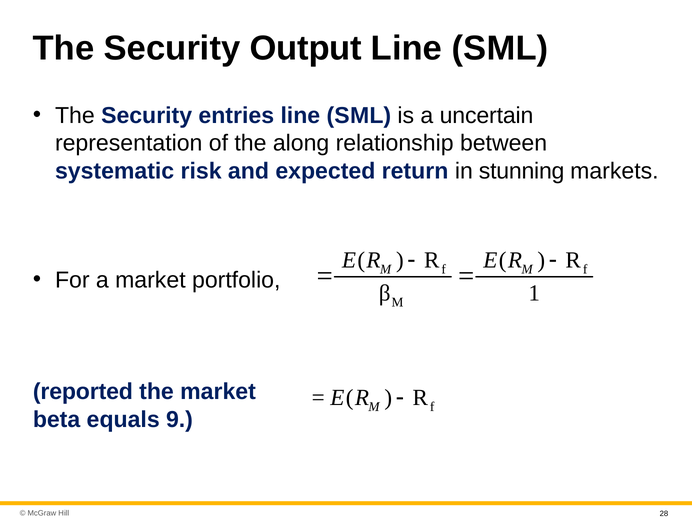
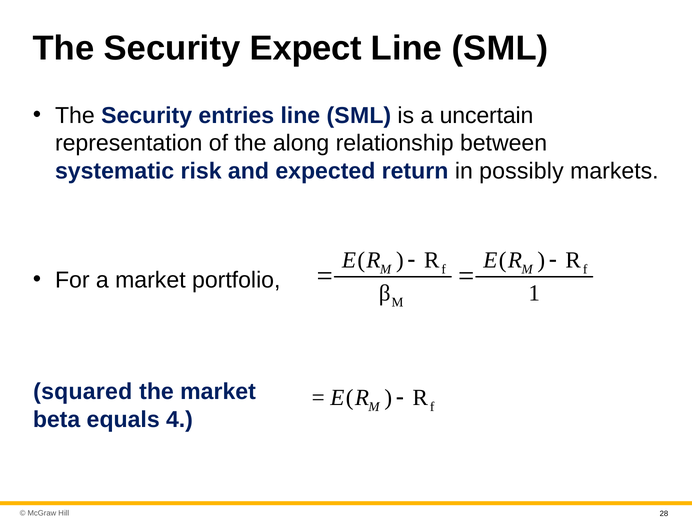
Output: Output -> Expect (306, 49)
stunning: stunning -> possibly (521, 171)
reported: reported -> squared (83, 392)
9: 9 -> 4 (179, 419)
